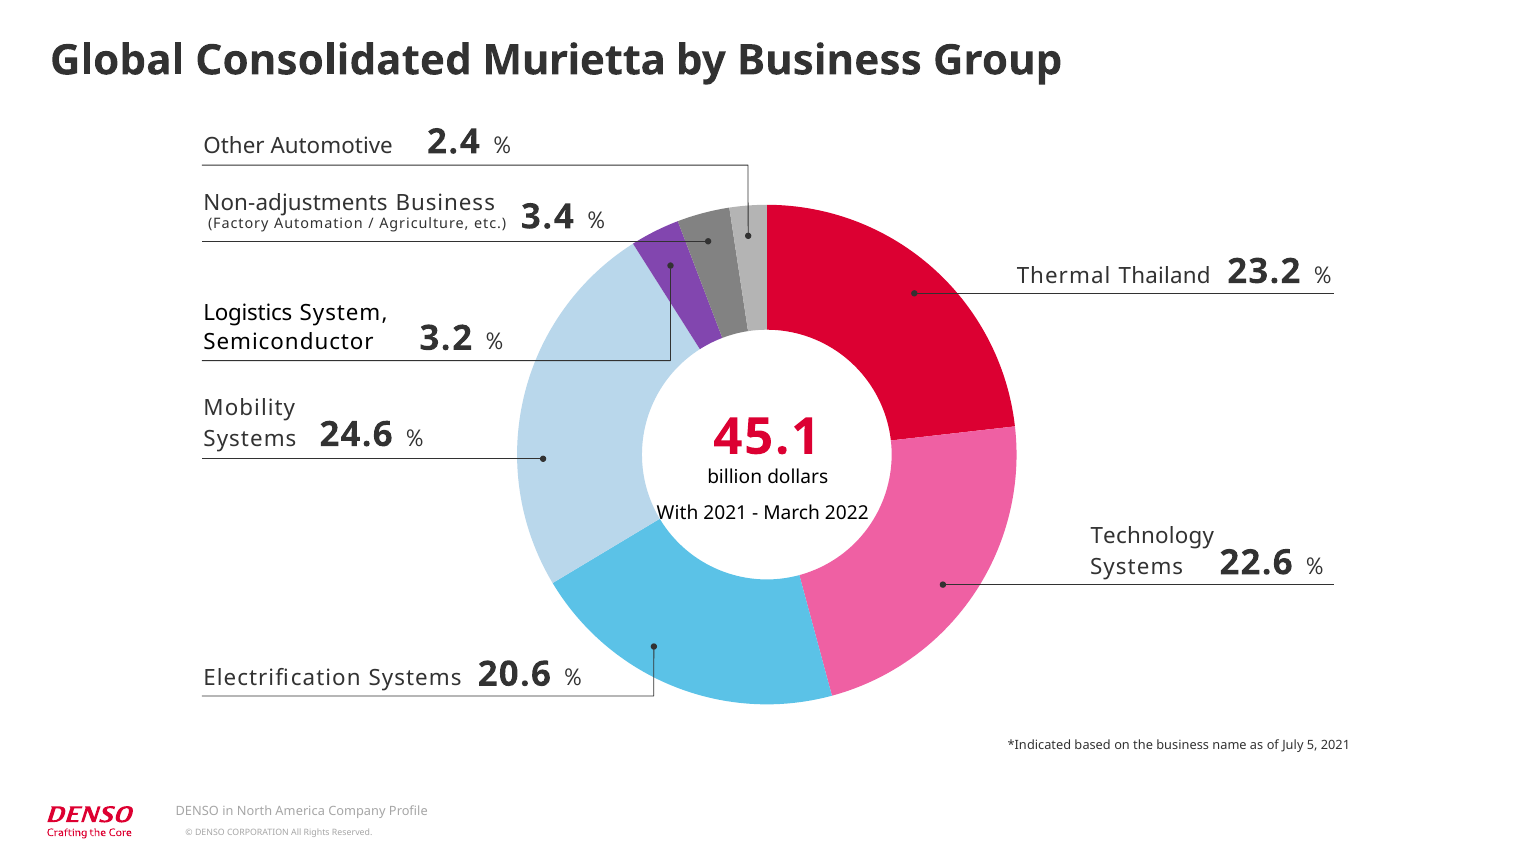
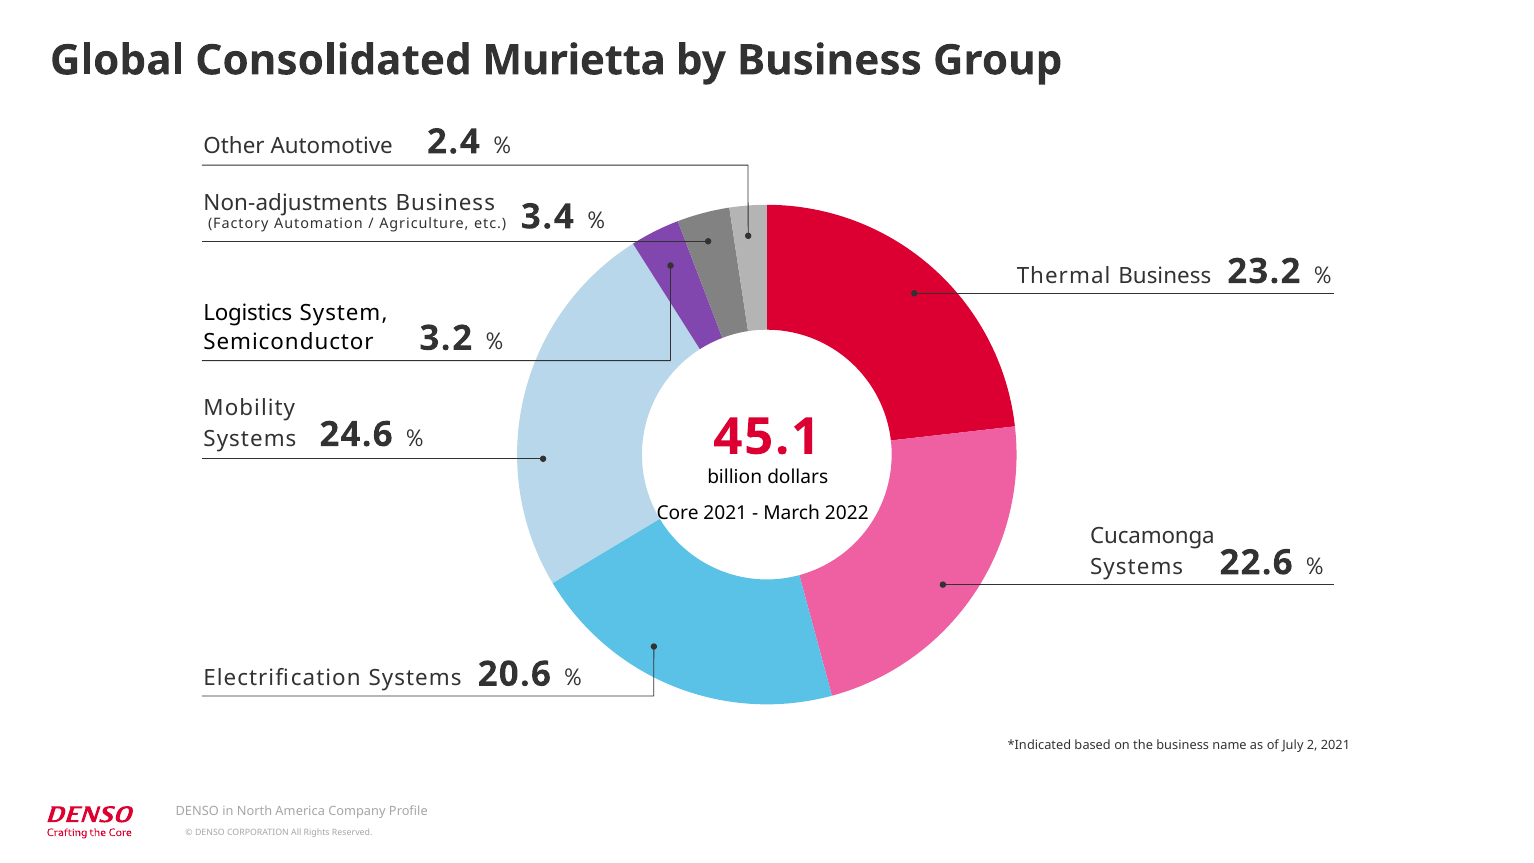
Thermal Thailand: Thailand -> Business (1165, 276)
With: With -> Core (678, 513)
Technology: Technology -> Cucamonga (1152, 536)
5: 5 -> 2 (1312, 745)
